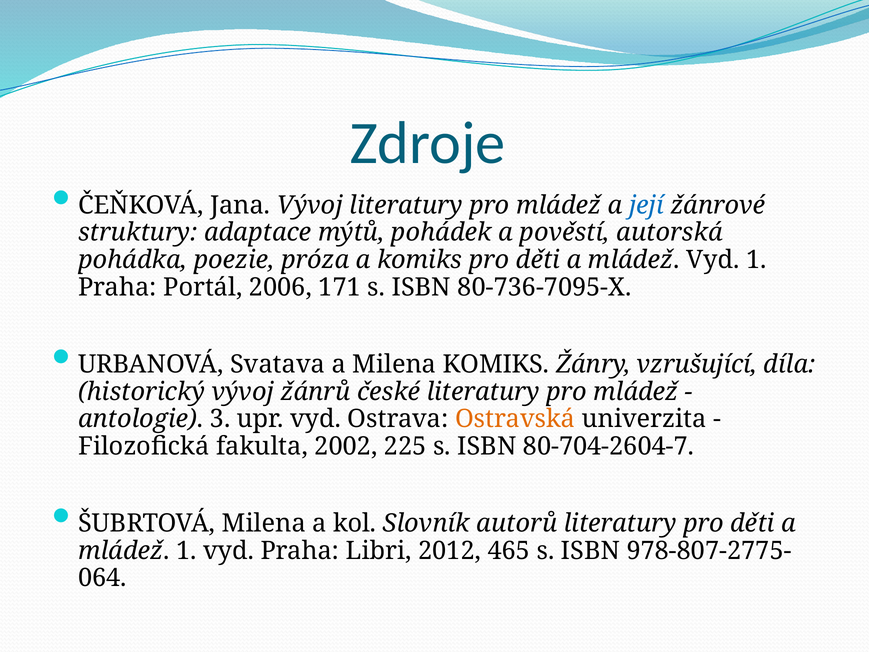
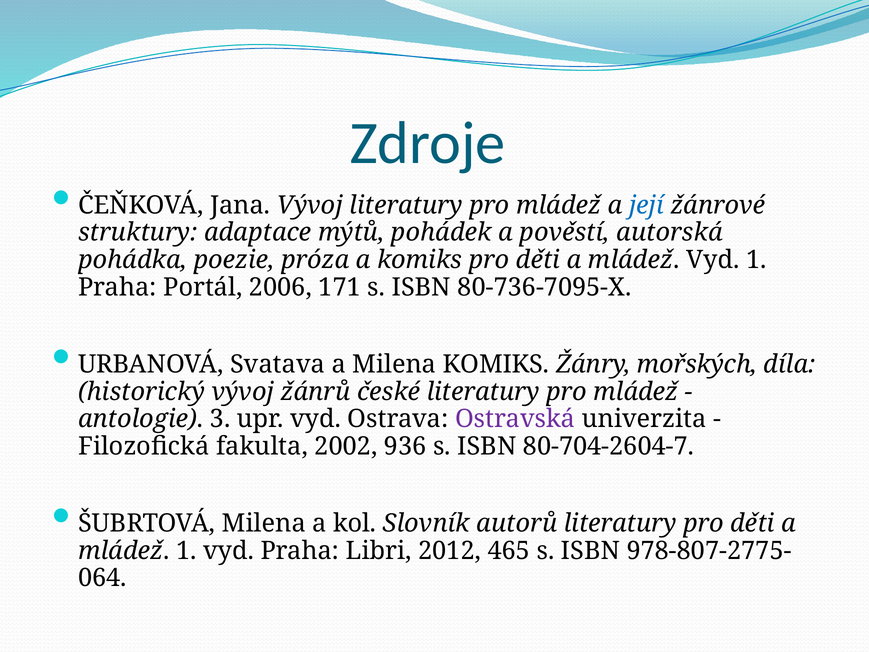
vzrušující: vzrušující -> mořských (697, 364)
Ostravská colour: orange -> purple (515, 419)
225: 225 -> 936 (405, 446)
